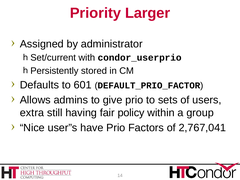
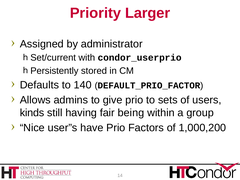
601: 601 -> 140 (83, 85)
extra: extra -> kinds (32, 113)
policy: policy -> being (131, 113)
2,767,041: 2,767,041 -> 1,000,200 (202, 128)
